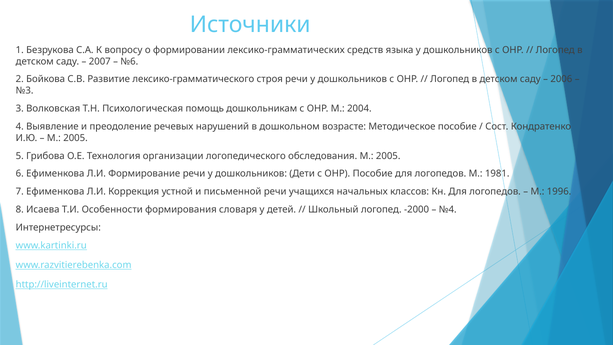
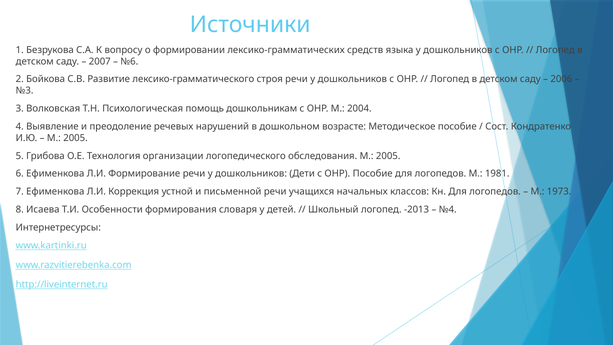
1996: 1996 -> 1973 (559, 192)
-2000: -2000 -> -2013 (417, 209)
